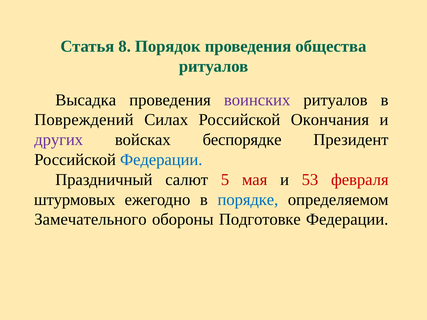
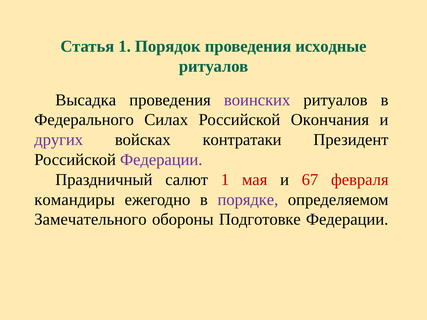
Статья 8: 8 -> 1 (125, 46)
общества: общества -> исходные (331, 46)
Повреждений: Повреждений -> Федерального (84, 120)
беспорядке: беспорядке -> контратаки (242, 140)
Федерации colour: blue -> purple (161, 160)
салют 5: 5 -> 1 (225, 180)
53: 53 -> 67 (310, 180)
штурмовых: штурмовых -> командиры (75, 200)
порядке colour: blue -> purple (248, 200)
